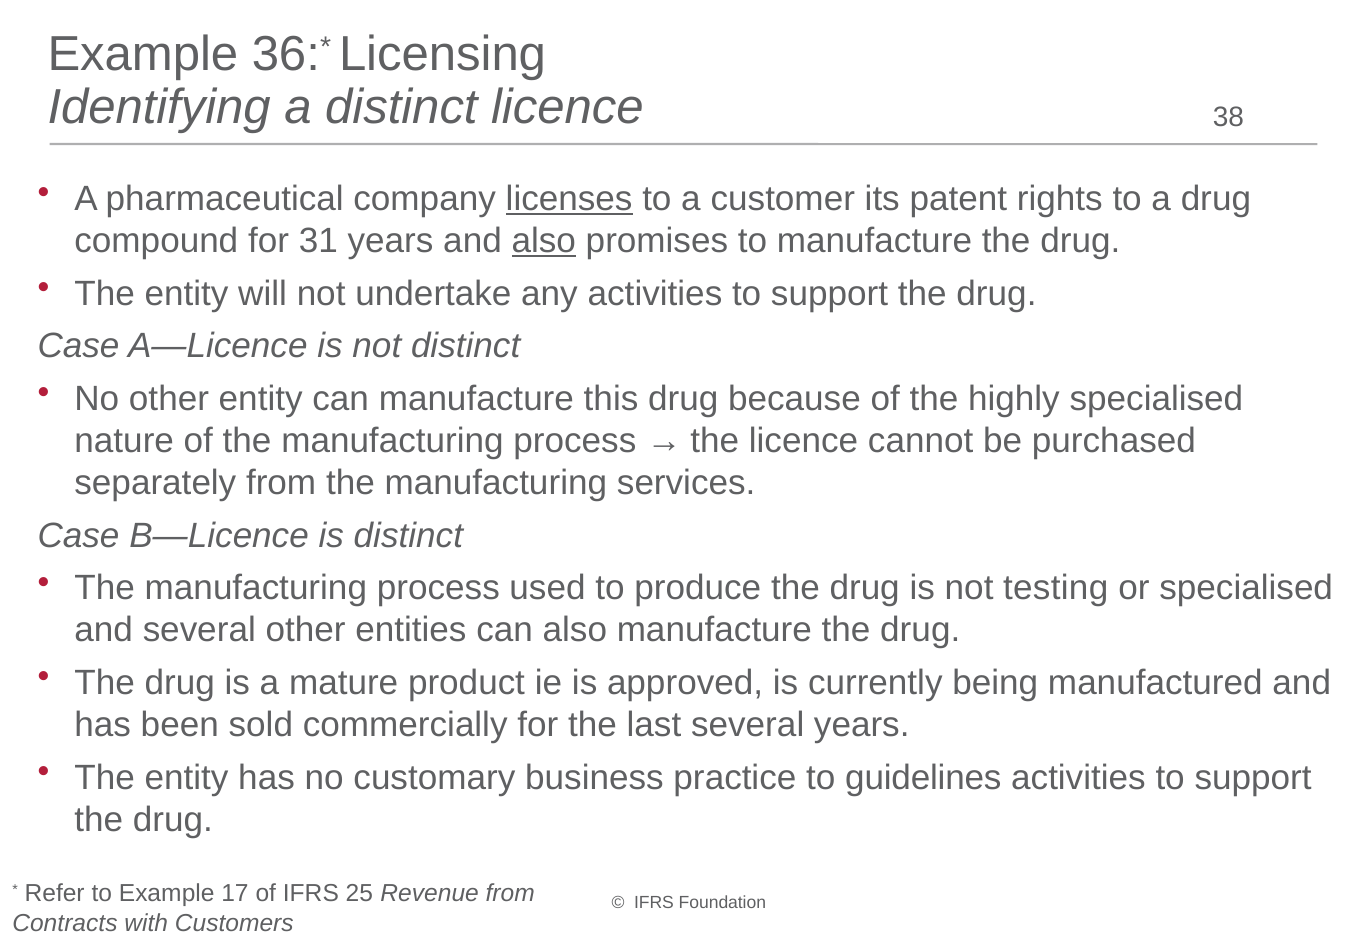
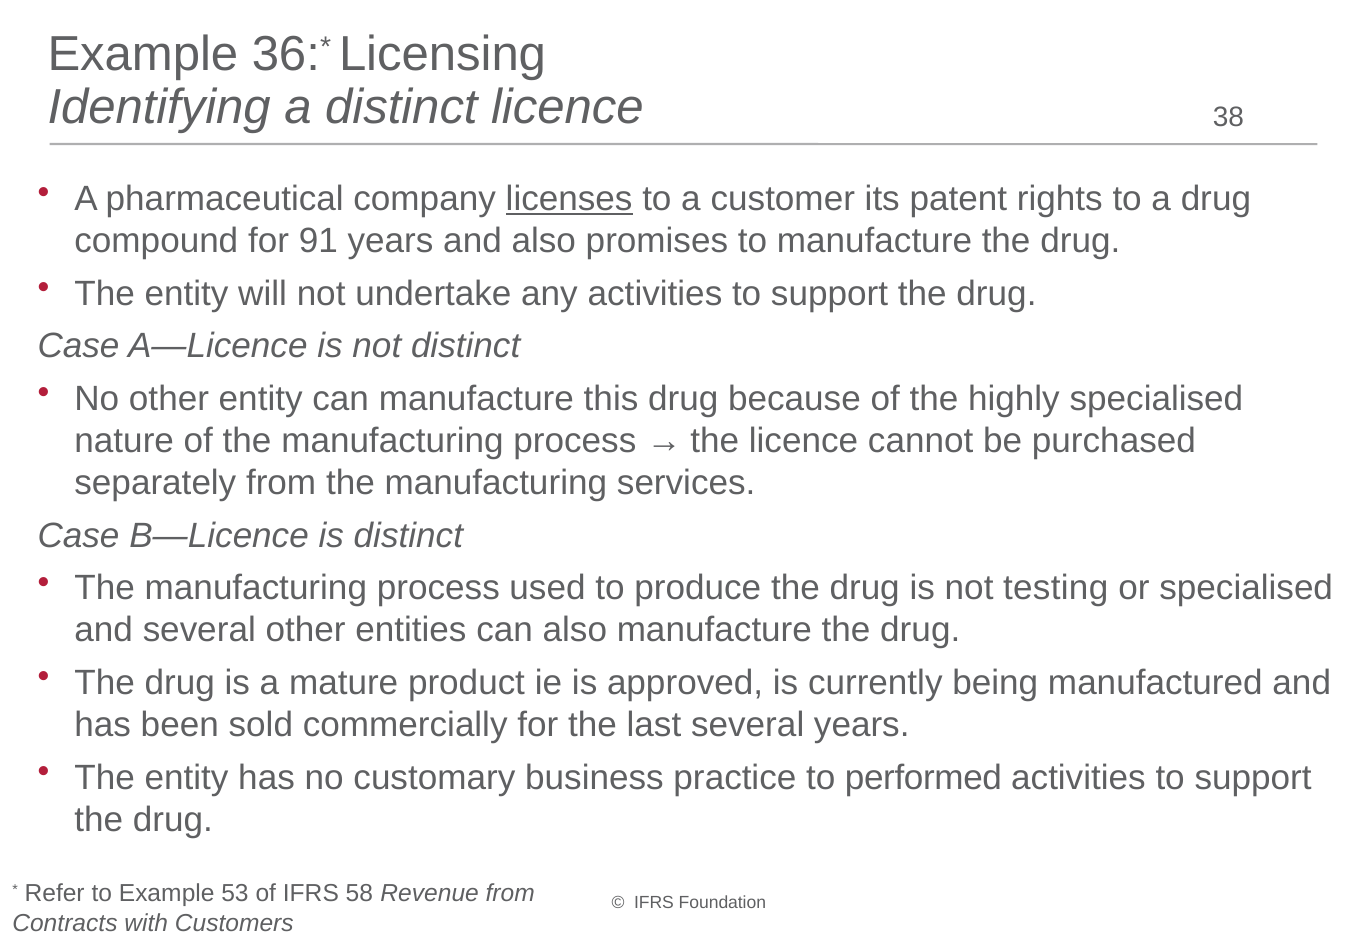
31: 31 -> 91 (318, 241)
also underline: present -> none (544, 241)
guidelines: guidelines -> performed (923, 778)
17: 17 -> 53 (235, 894)
25: 25 -> 58 (359, 894)
